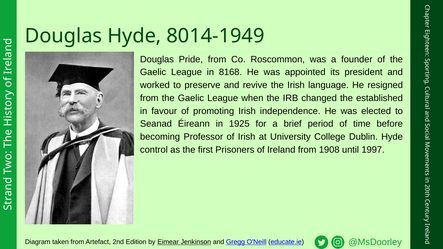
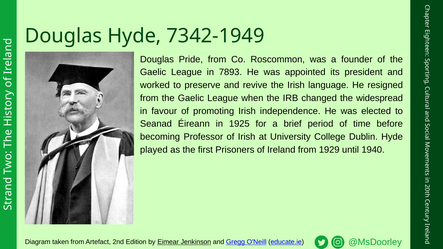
8014-1949: 8014-1949 -> 7342-1949 (216, 36)
8168: 8168 -> 7893 (230, 72)
established: established -> widespread (380, 98)
control: control -> played (154, 150)
1908: 1908 -> 1929 (329, 150)
1997: 1997 -> 1940 (373, 150)
